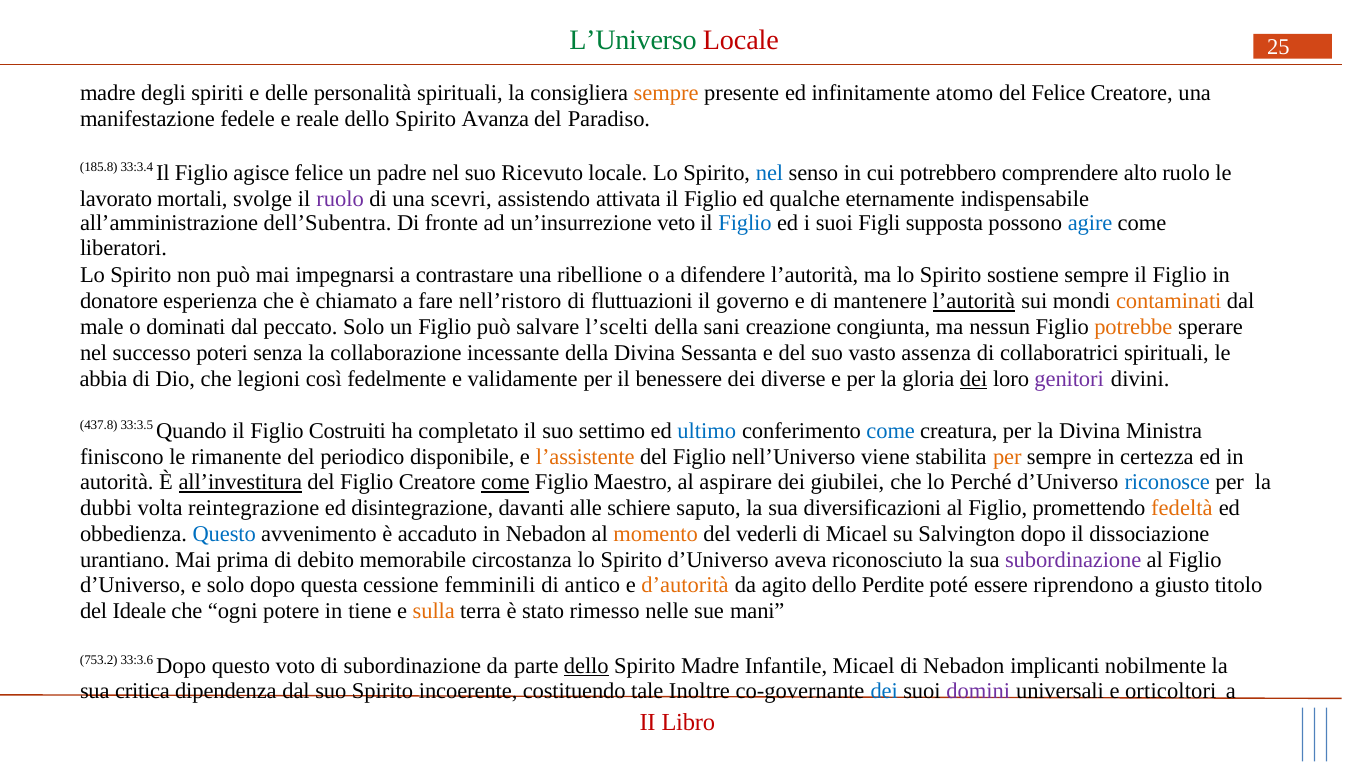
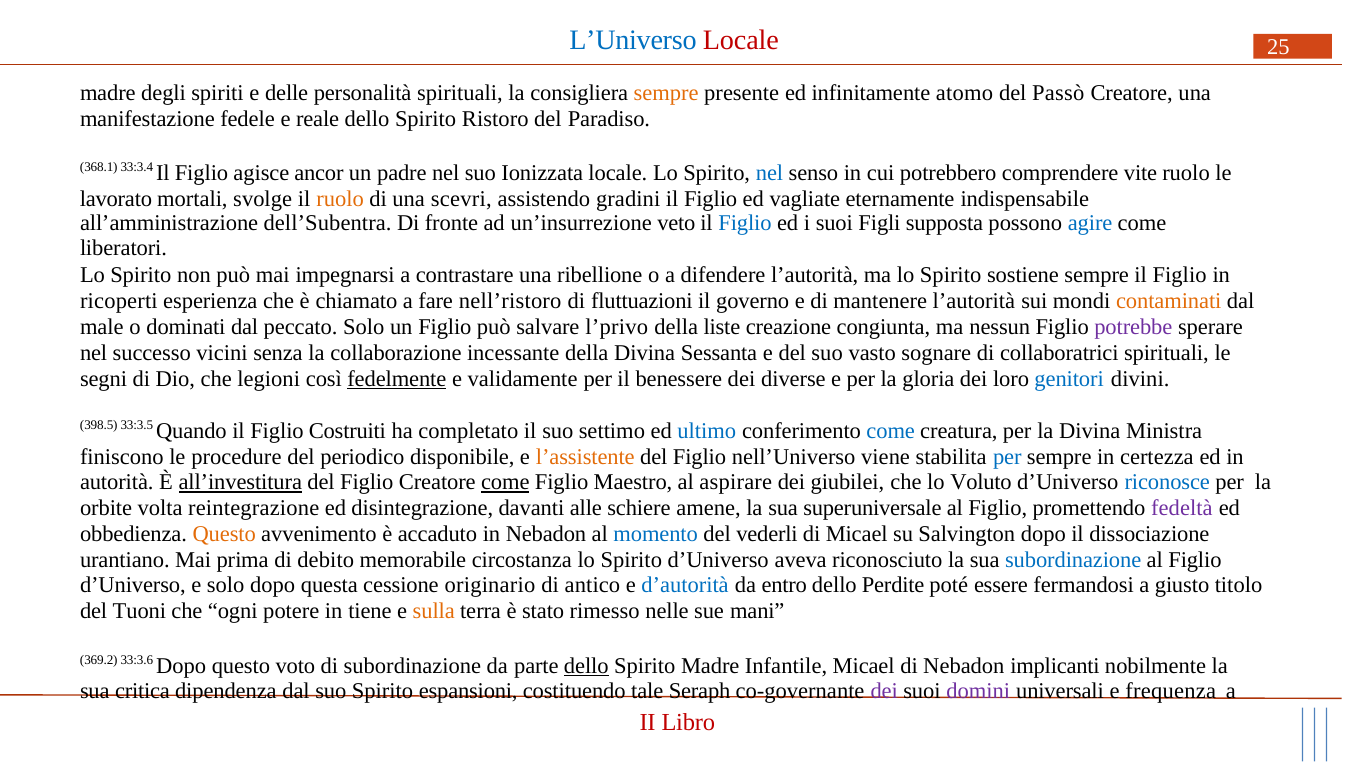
L’Universo colour: green -> blue (633, 40)
del Felice: Felice -> Passò (1058, 94)
Avanza: Avanza -> Ristoro (495, 120)
185.8: 185.8 -> 368.1 (99, 167)
agisce felice: felice -> ancor (319, 173)
Ricevuto: Ricevuto -> Ionizzata (542, 173)
alto: alto -> vite (1141, 173)
ruolo colour: purple -> orange (340, 199)
attivata: attivata -> gradini (628, 199)
qualche: qualche -> vagliate (805, 199)
donatore: donatore -> ricoperti (119, 301)
l’autorità underline: present -> none (974, 301)
l’scelti: l’scelti -> l’privo (617, 327)
sani: sani -> liste (722, 327)
potrebbe colour: orange -> purple (1133, 327)
poteri: poteri -> vicini (222, 353)
assenza: assenza -> sognare (936, 353)
abbia: abbia -> segni (104, 379)
fedelmente underline: none -> present (397, 379)
dei underline: present -> none (974, 379)
genitori colour: purple -> blue (1069, 379)
437.8: 437.8 -> 398.5 (99, 426)
rimanente: rimanente -> procedure (236, 457)
per colour: orange -> blue (1007, 457)
Perché: Perché -> Voluto (981, 482)
dubbi: dubbi -> orbite (106, 508)
saputo: saputo -> amene (709, 508)
diversificazioni: diversificazioni -> superuniversale (872, 508)
fedeltà colour: orange -> purple (1182, 508)
Questo colour: blue -> orange (224, 534)
momento colour: orange -> blue (656, 534)
subordinazione colour: purple -> blue (1073, 560)
femminili: femminili -> originario (490, 585)
d’autorità colour: orange -> blue (685, 585)
agito: agito -> entro (784, 585)
riprendono: riprendono -> fermandosi (1084, 585)
Ideale: Ideale -> Tuoni (139, 611)
753.2: 753.2 -> 369.2 (99, 660)
incoerente: incoerente -> espansioni (468, 692)
Inoltre: Inoltre -> Seraph (700, 692)
dei colour: blue -> purple (884, 692)
orticoltori: orticoltori -> frequenza (1171, 692)
